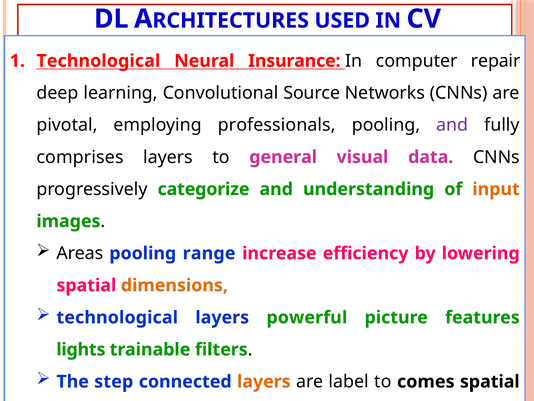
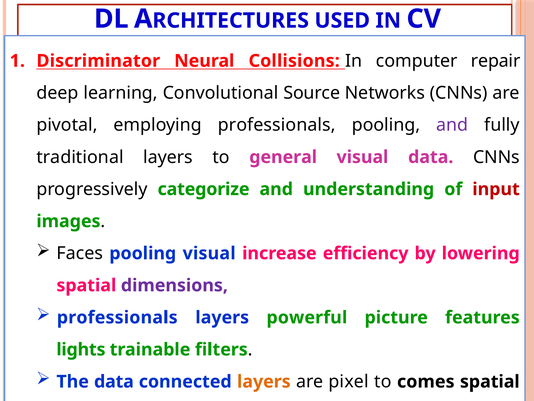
Technological: Technological -> Discriminator (98, 61)
Insurance: Insurance -> Collisions (294, 61)
comprises: comprises -> traditional (80, 157)
input colour: orange -> red (496, 189)
Areas: Areas -> Faces (80, 253)
pooling range: range -> visual (209, 253)
dimensions colour: orange -> purple (174, 285)
technological: technological -> professionals (117, 317)
The step: step -> data (114, 381)
label: label -> pixel (349, 381)
